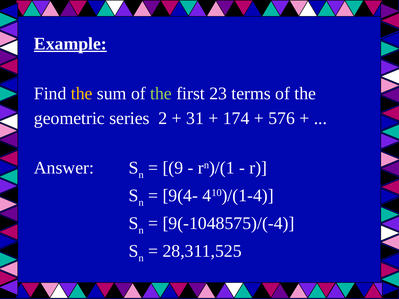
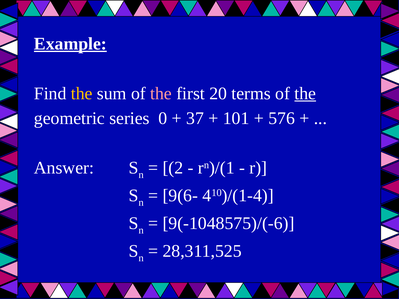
the colour: light green -> pink (161, 93)
23: 23 -> 20 (218, 93)
the underline: none -> present (305, 93)
2: 2 -> 0 (163, 118)
31: 31 -> 37 (195, 118)
174: 174 -> 101 (236, 118)
9: 9 -> 2 (173, 168)
9(4-: 9(4- -> 9(6- (180, 196)
9(-1048575)/(-4: 9(-1048575)/(-4 -> 9(-1048575)/(-6 (229, 224)
